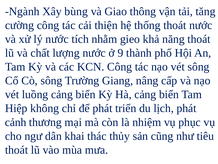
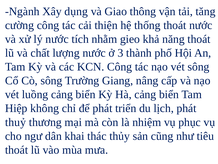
bùng: bùng -> dụng (76, 11)
9: 9 -> 3 (120, 53)
cảnh: cảnh -> thuỷ (16, 122)
